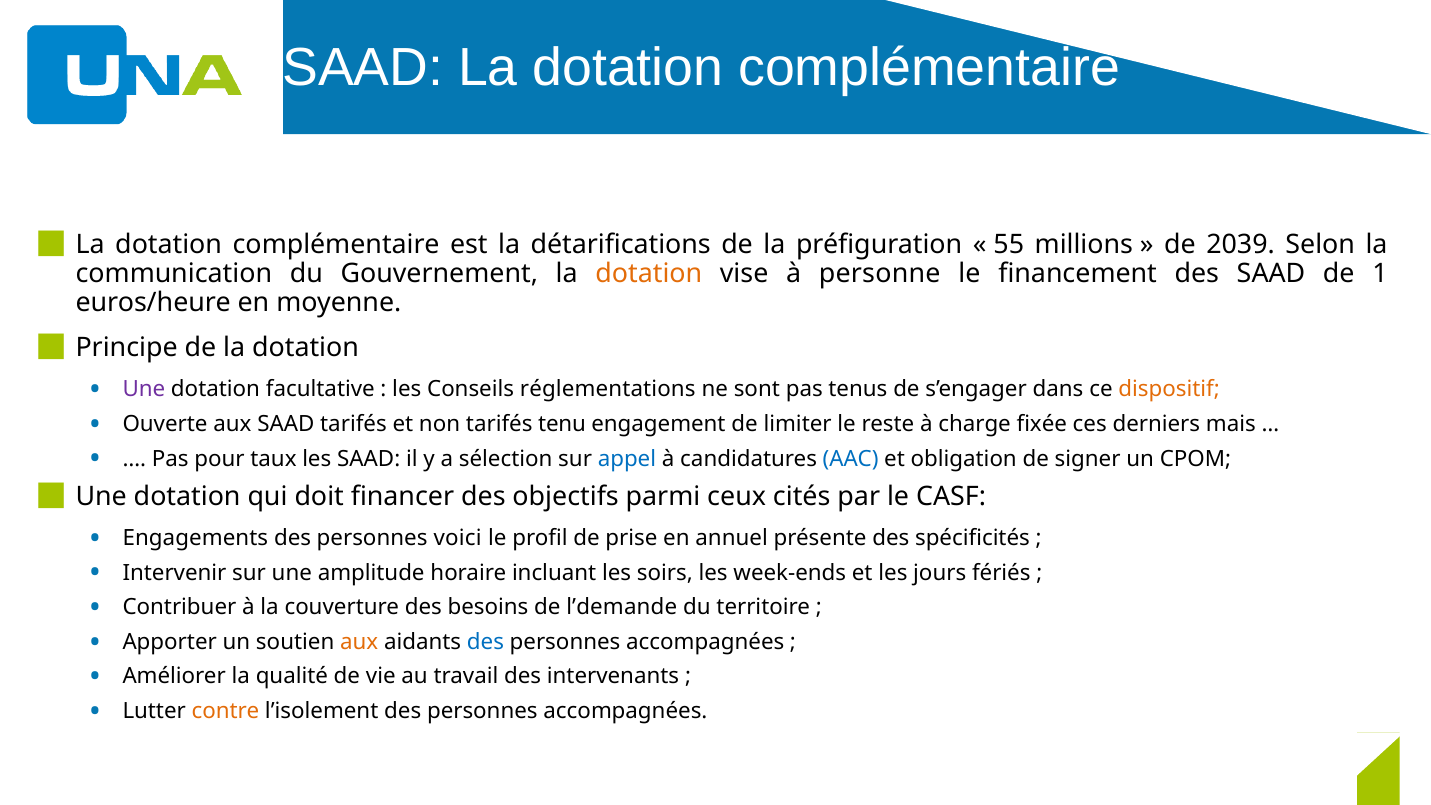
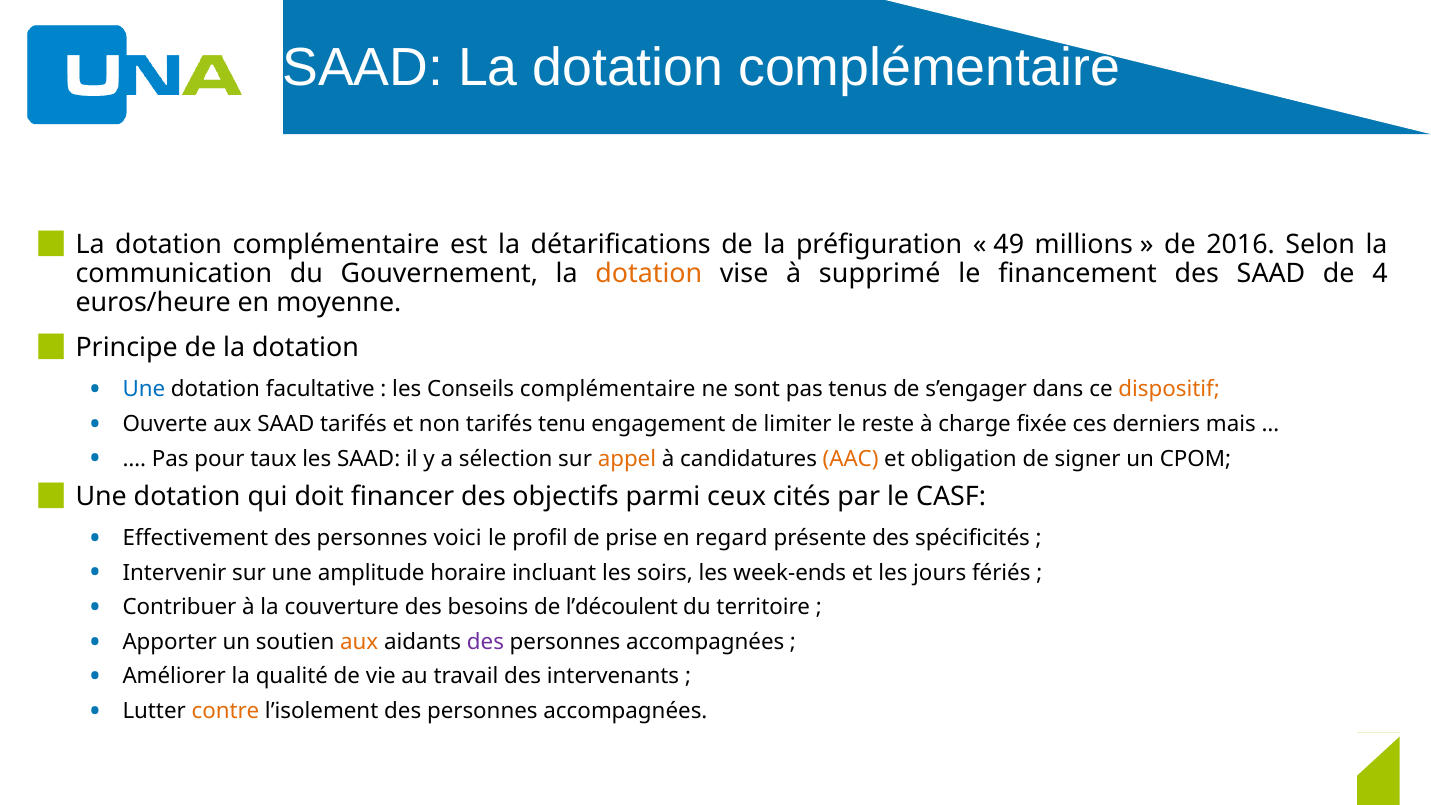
55: 55 -> 49 (1009, 245)
2039: 2039 -> 2016 (1241, 245)
personne: personne -> supprimé (880, 274)
1: 1 -> 4 (1380, 274)
Une colour: purple -> blue (144, 390)
Conseils réglementations: réglementations -> complémentaire (608, 390)
appel colour: blue -> orange (627, 459)
AAC colour: blue -> orange (851, 459)
Engagements: Engagements -> Effectivement (195, 538)
annuel: annuel -> regard (732, 538)
l’demande: l’demande -> l’découlent (622, 607)
des colour: blue -> purple (485, 642)
